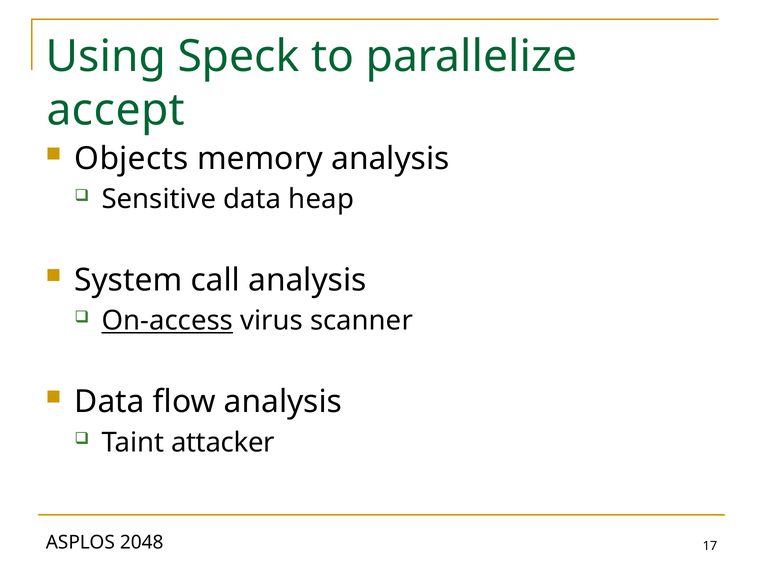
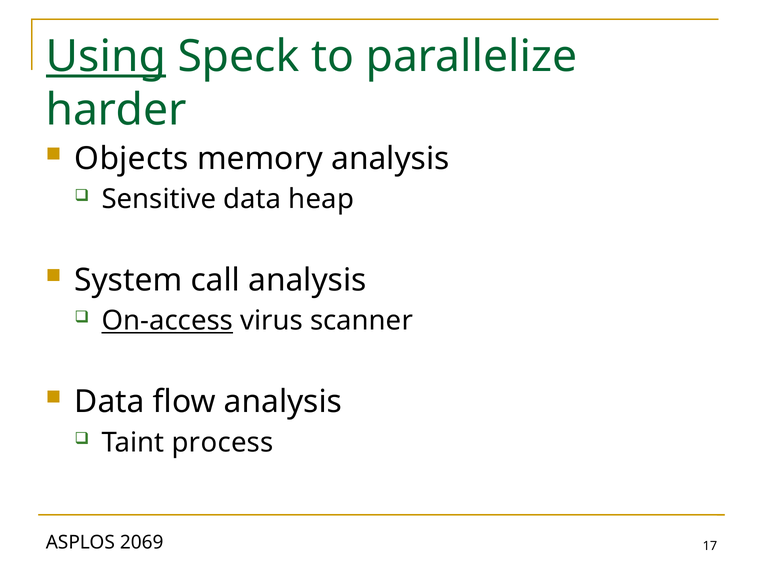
Using underline: none -> present (106, 57)
accept: accept -> harder (116, 110)
attacker: attacker -> process (223, 443)
2048: 2048 -> 2069 (142, 543)
